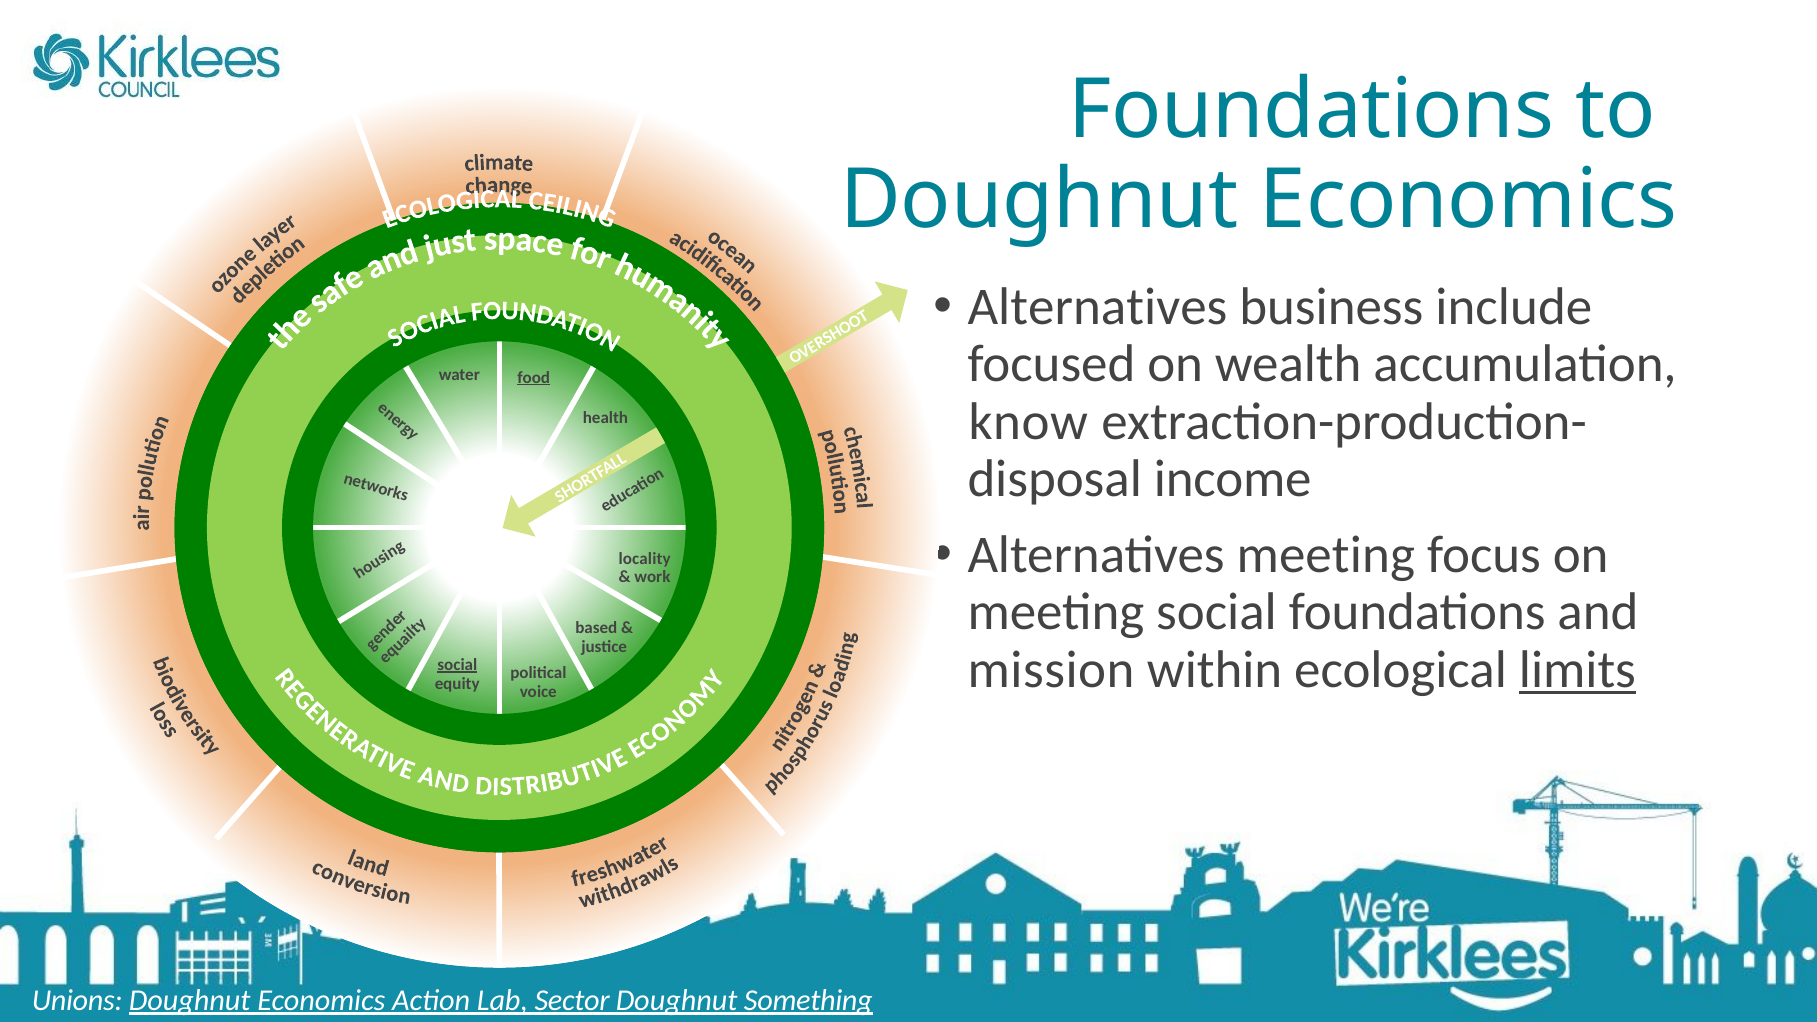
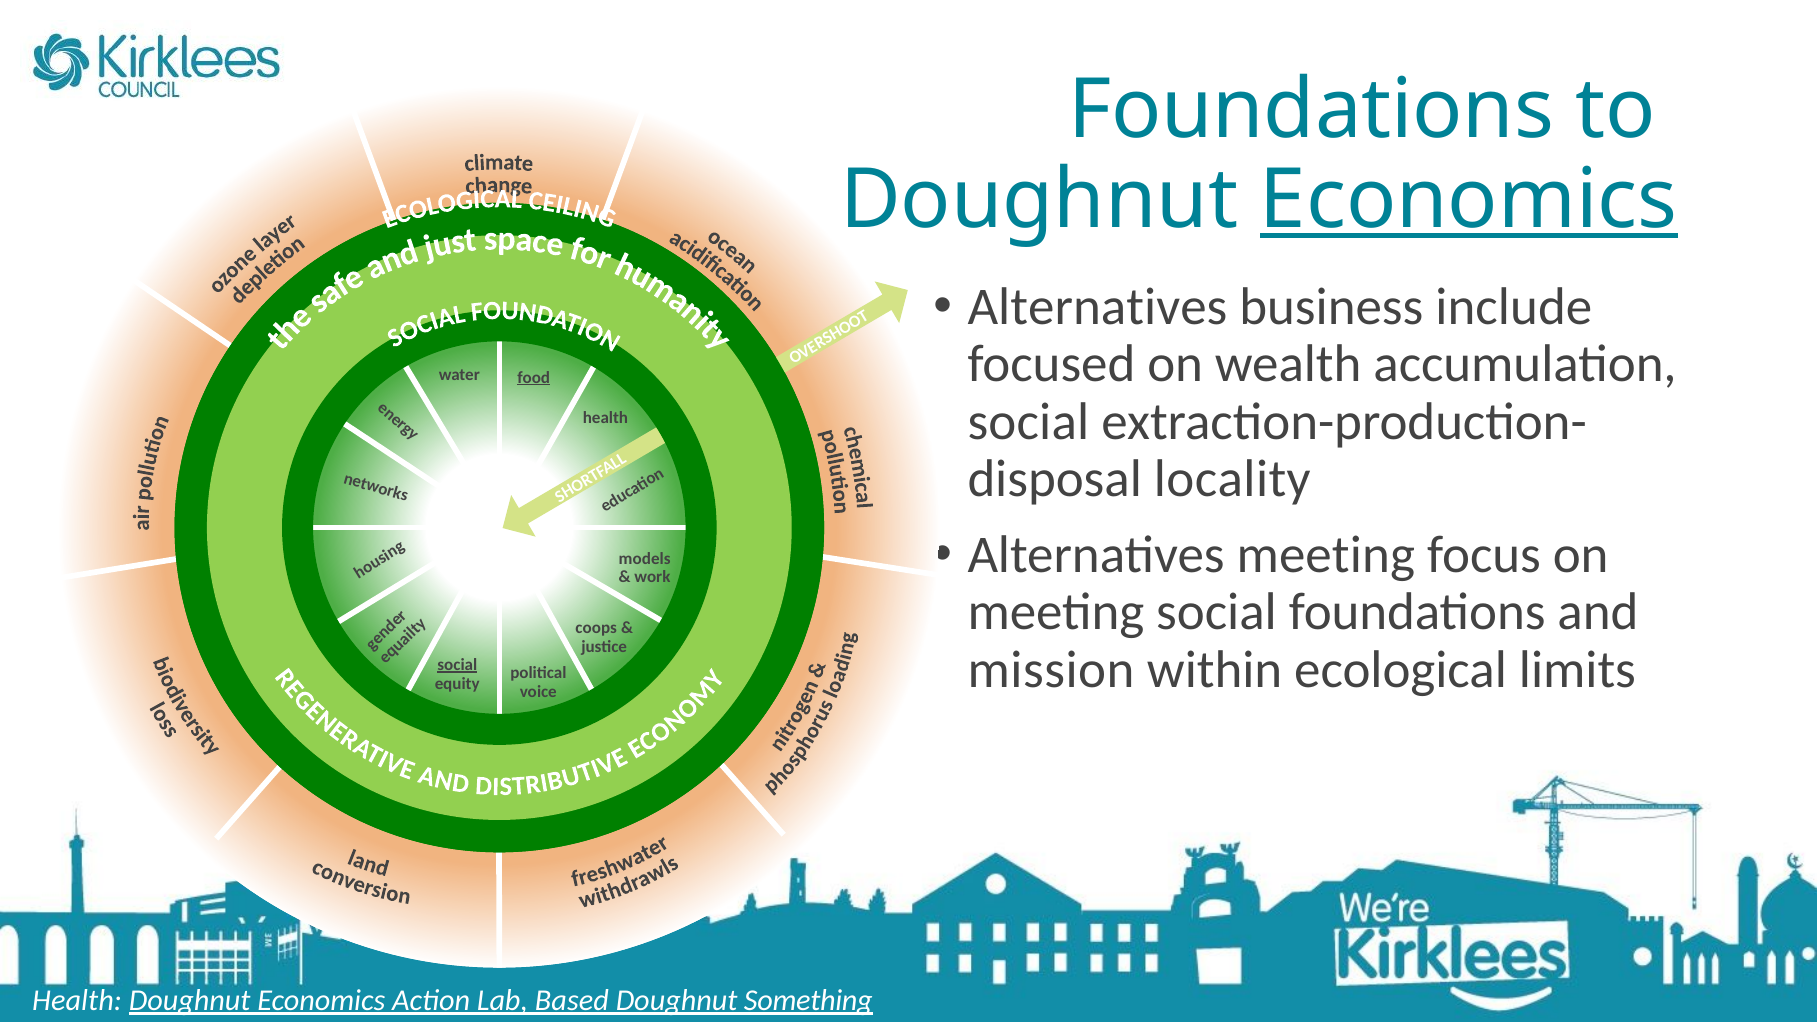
Economics underline: none -> present (1469, 200)
know: know -> social (1028, 422)
income: income -> locality (1232, 479)
locality: locality -> models (645, 558)
based: based -> coops (596, 628)
limits underline: present -> none (1577, 670)
Unions: Unions -> Health (77, 1000)
Sector: Sector -> Based (572, 1000)
